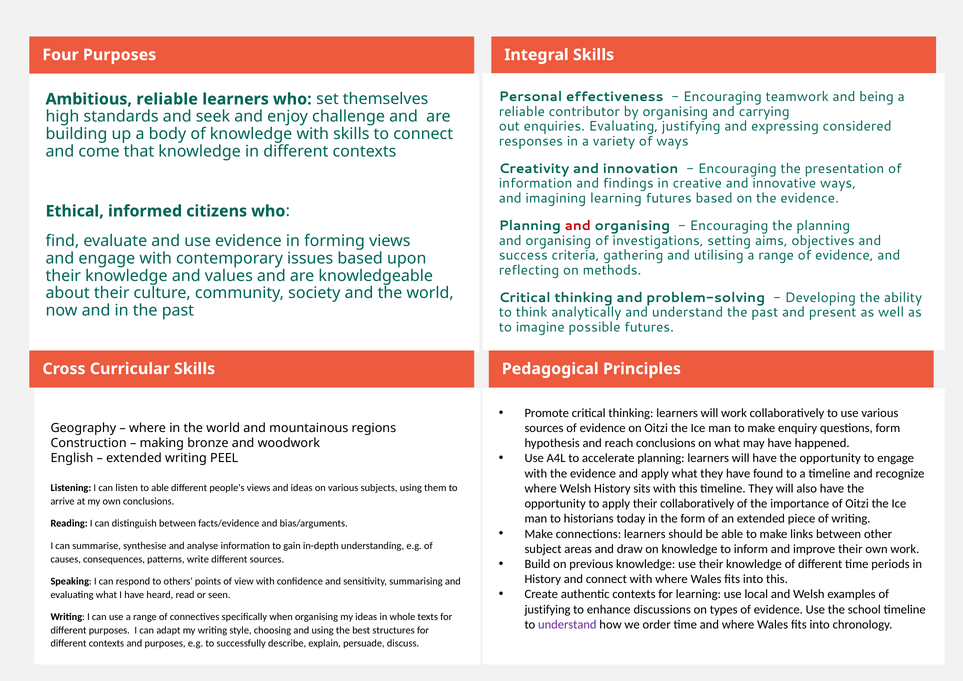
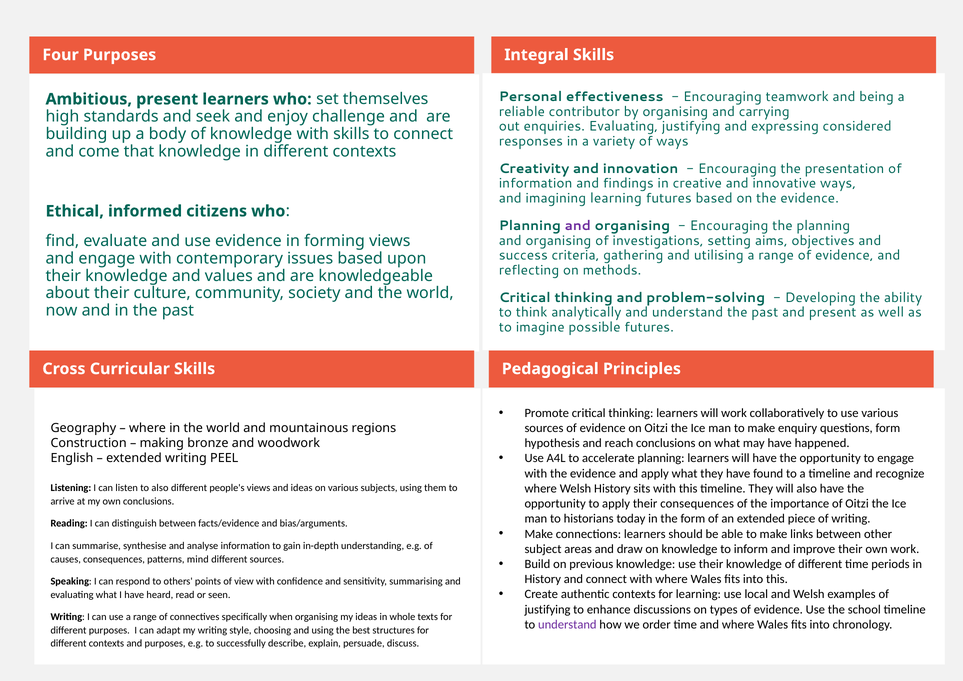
Ambitious reliable: reliable -> present (167, 99)
and colour: red -> purple (578, 226)
to able: able -> also (160, 488)
their collaboratively: collaboratively -> consequences (697, 504)
write: write -> mind (198, 559)
